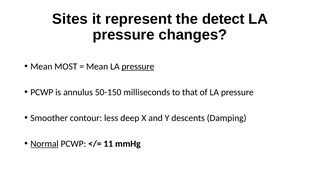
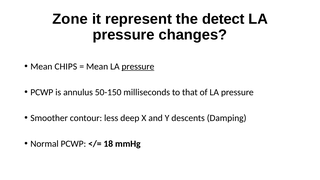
Sites: Sites -> Zone (70, 19)
MOST: MOST -> CHIPS (66, 67)
Normal underline: present -> none (45, 144)
11: 11 -> 18 (108, 144)
